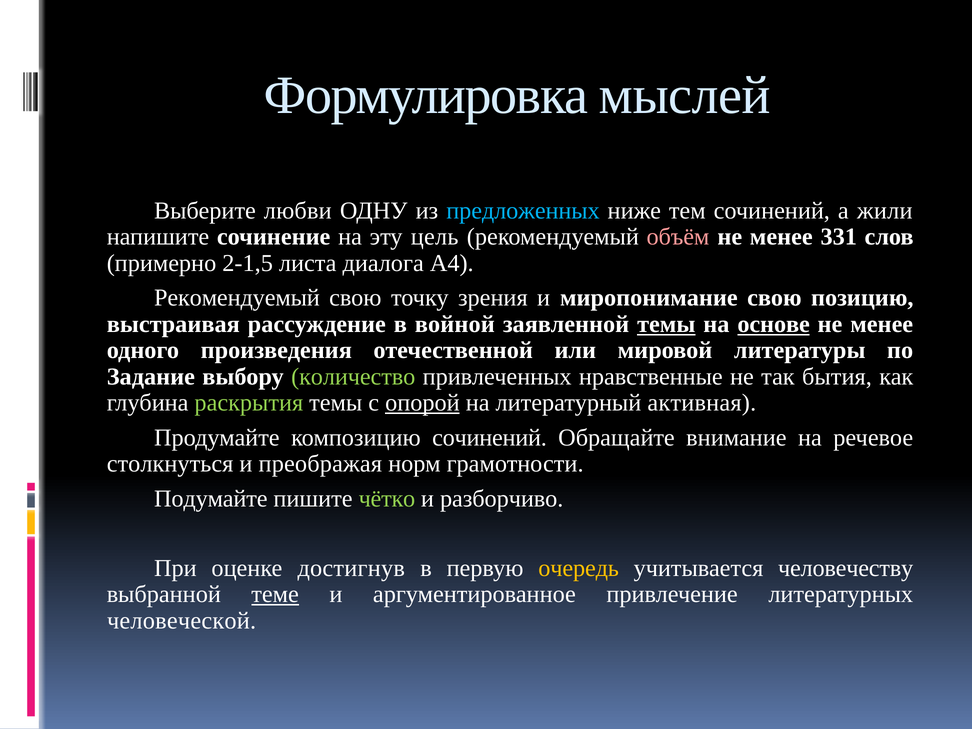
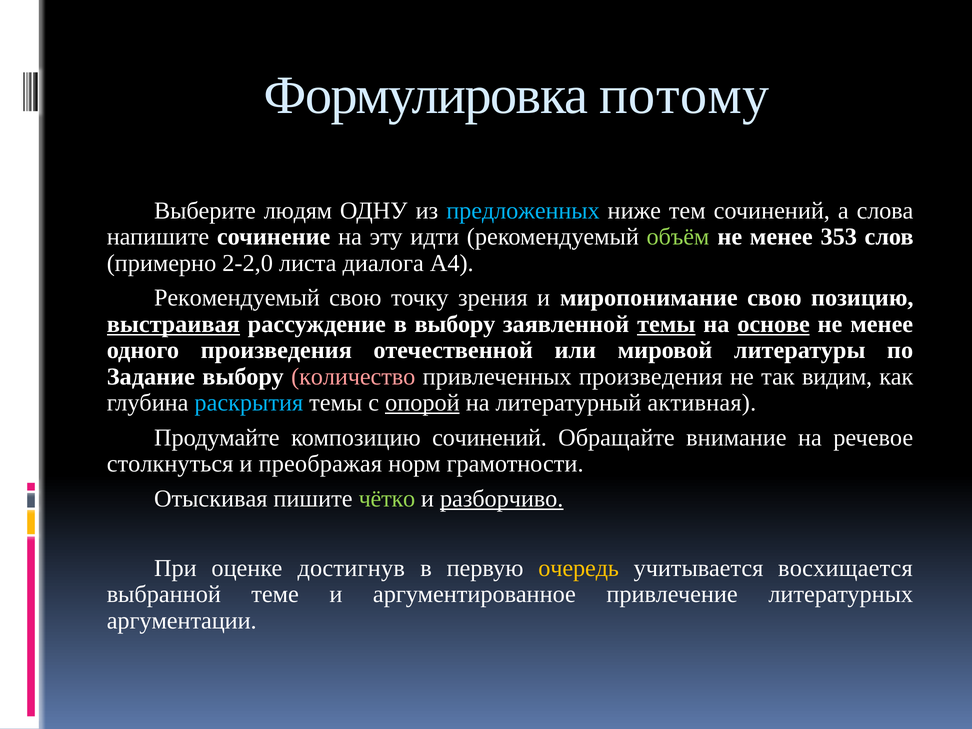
мыслей: мыслей -> потому (684, 95)
любви: любви -> людям (298, 211)
жили: жили -> слова (885, 211)
цель: цель -> идти (435, 237)
объём colour: pink -> light green (678, 237)
331: 331 -> 353 (839, 237)
2-1,5: 2-1,5 -> 2-2,0 (248, 263)
выстраивая underline: none -> present (173, 324)
в войной: войной -> выбору (455, 324)
количество colour: light green -> pink (353, 377)
привлеченных нравственные: нравственные -> произведения (651, 377)
бытия: бытия -> видим (837, 377)
раскрытия colour: light green -> light blue (249, 403)
Подумайте: Подумайте -> Отыскивая (211, 499)
разборчиво underline: none -> present (502, 499)
человечеству: человечеству -> восхищается (845, 568)
теме underline: present -> none (275, 594)
человеческой: человеческой -> аргументации (182, 621)
